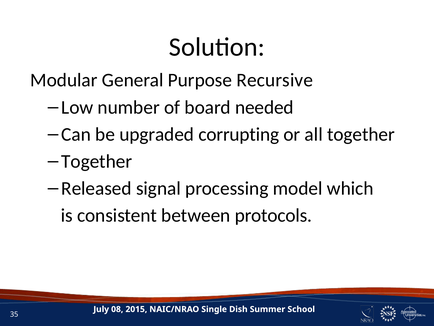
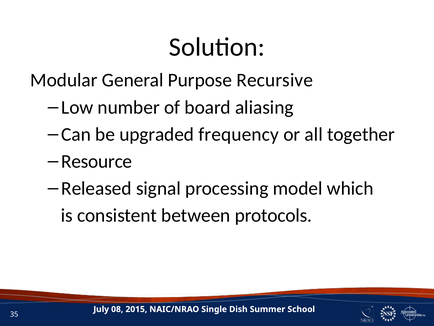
needed: needed -> aliasing (264, 107)
corrupting: corrupting -> frequency (239, 134)
Together: Together -> Resource (97, 161)
